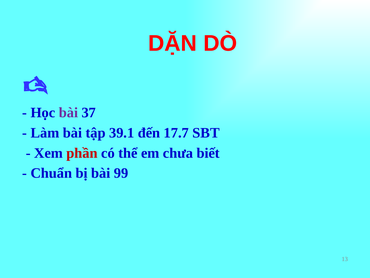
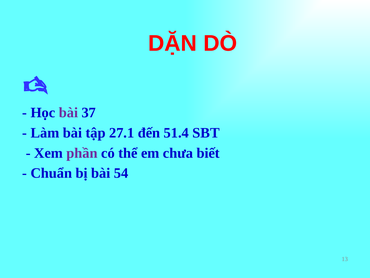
39.1: 39.1 -> 27.1 (122, 133)
17.7: 17.7 -> 51.4 (176, 133)
phần colour: red -> purple (82, 153)
99: 99 -> 54 (121, 173)
